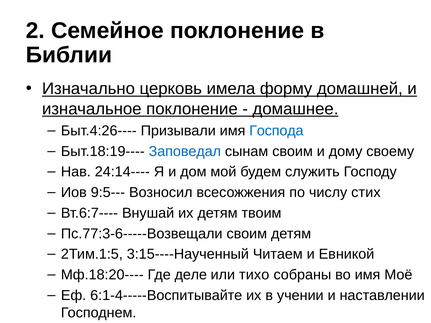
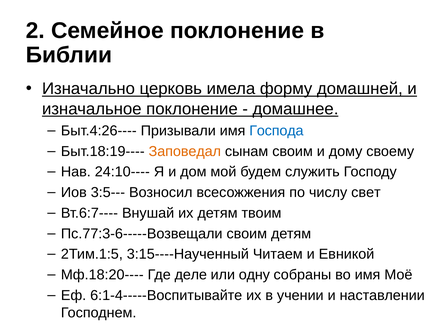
Заповедал colour: blue -> orange (185, 151)
24:14----: 24:14---- -> 24:10---- (122, 172)
9:5---: 9:5--- -> 3:5--- (108, 193)
стих: стих -> свет (366, 193)
тихо: тихо -> одну (254, 275)
